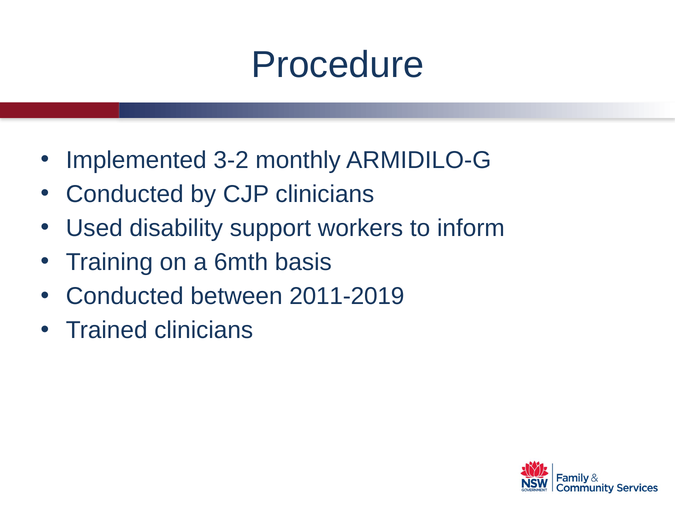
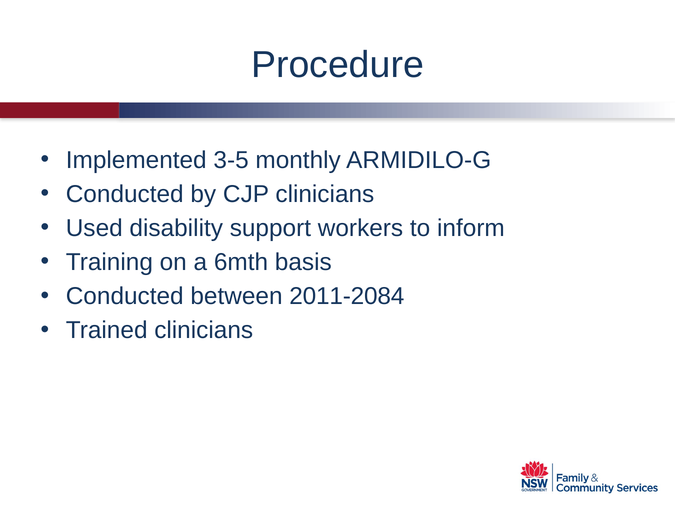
3-2: 3-2 -> 3-5 (231, 160)
2011-2019: 2011-2019 -> 2011-2084 (347, 296)
